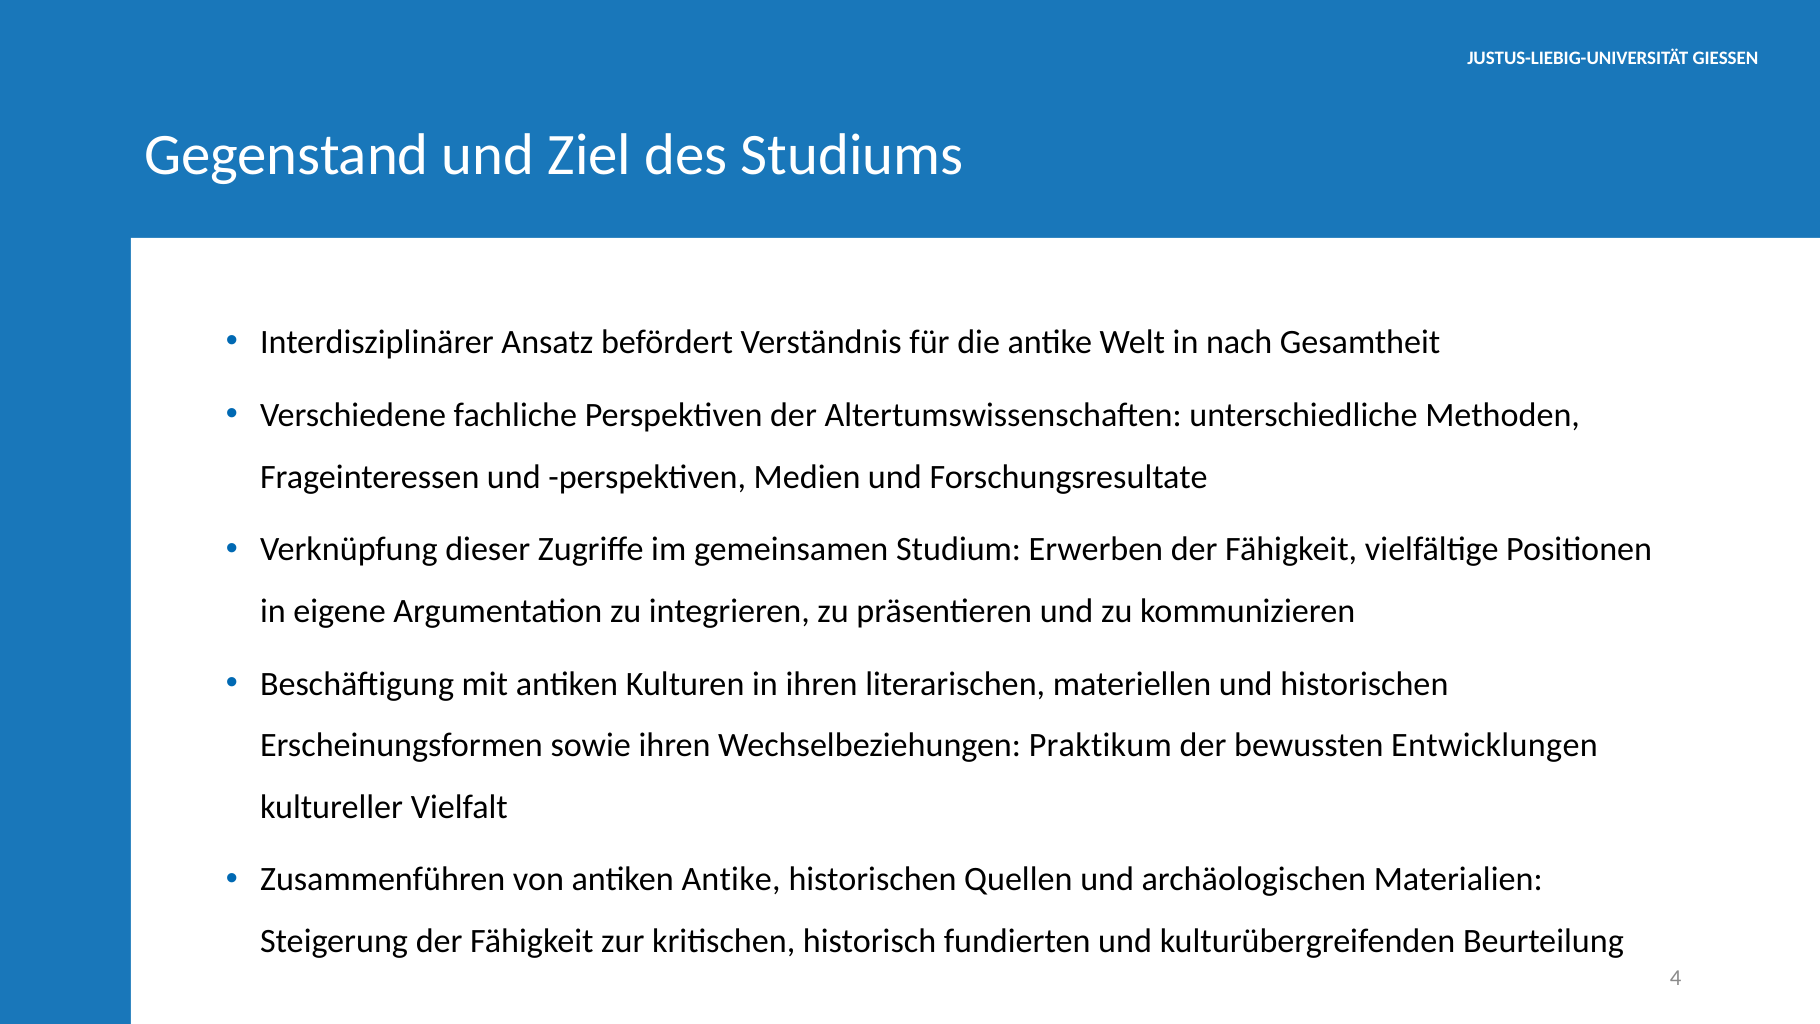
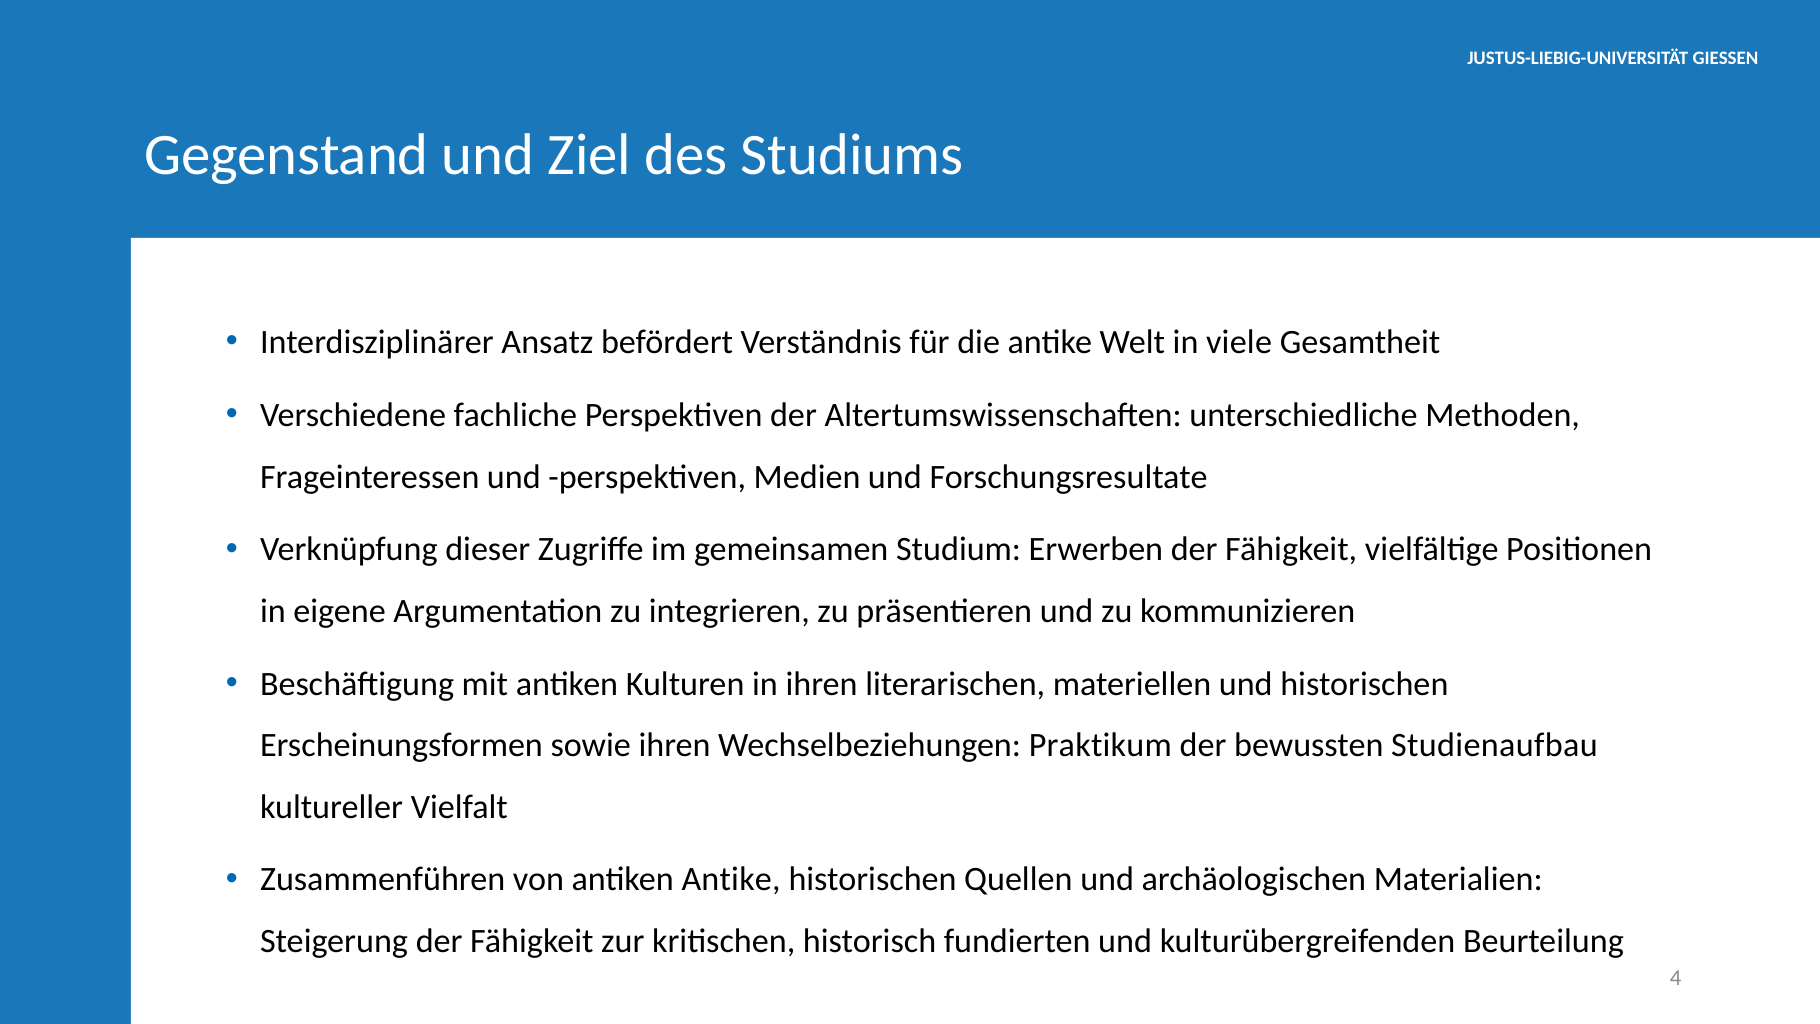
nach: nach -> viele (1239, 342)
Entwicklungen: Entwicklungen -> Studienaufbau (1494, 745)
